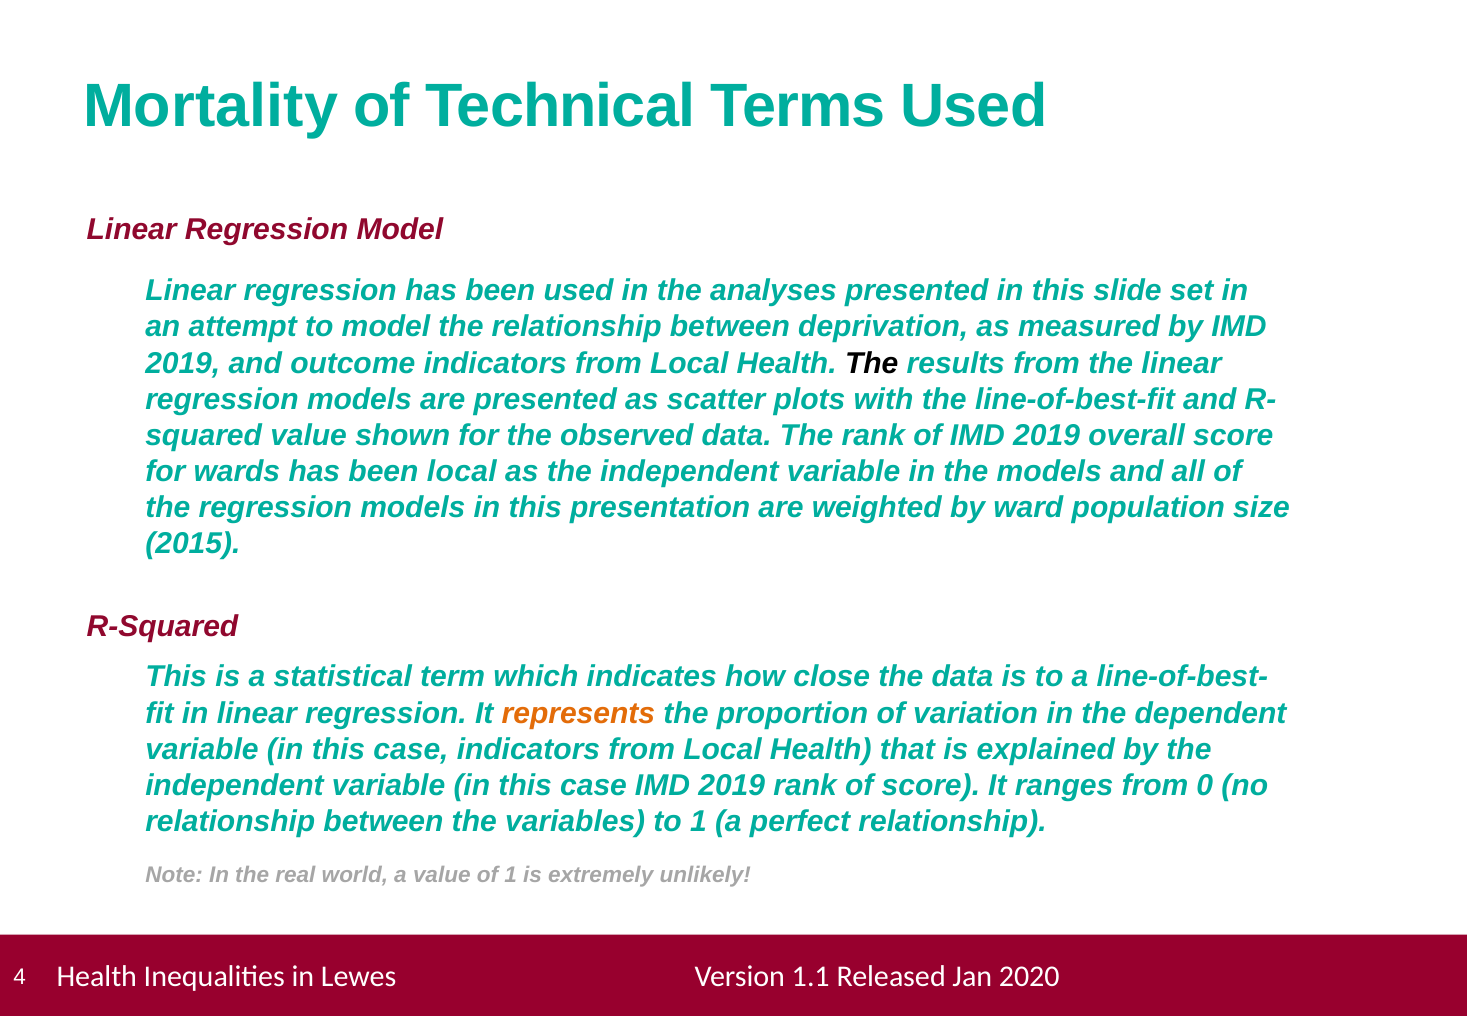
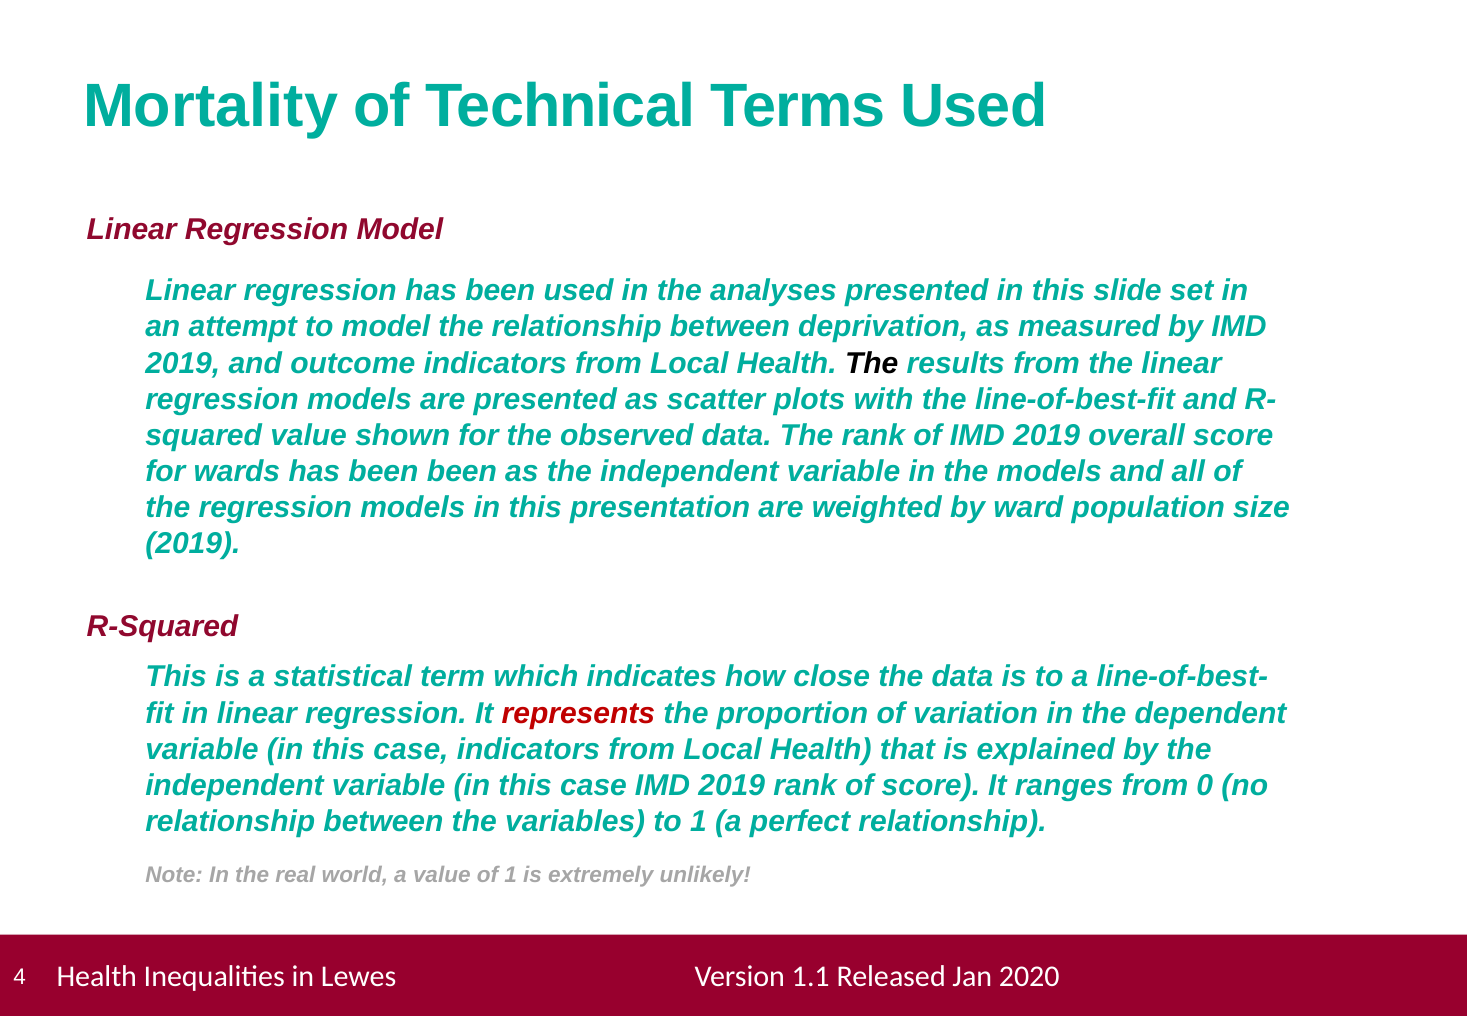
been local: local -> been (462, 471)
2015: 2015 -> 2019 (193, 543)
represents colour: orange -> red (578, 713)
